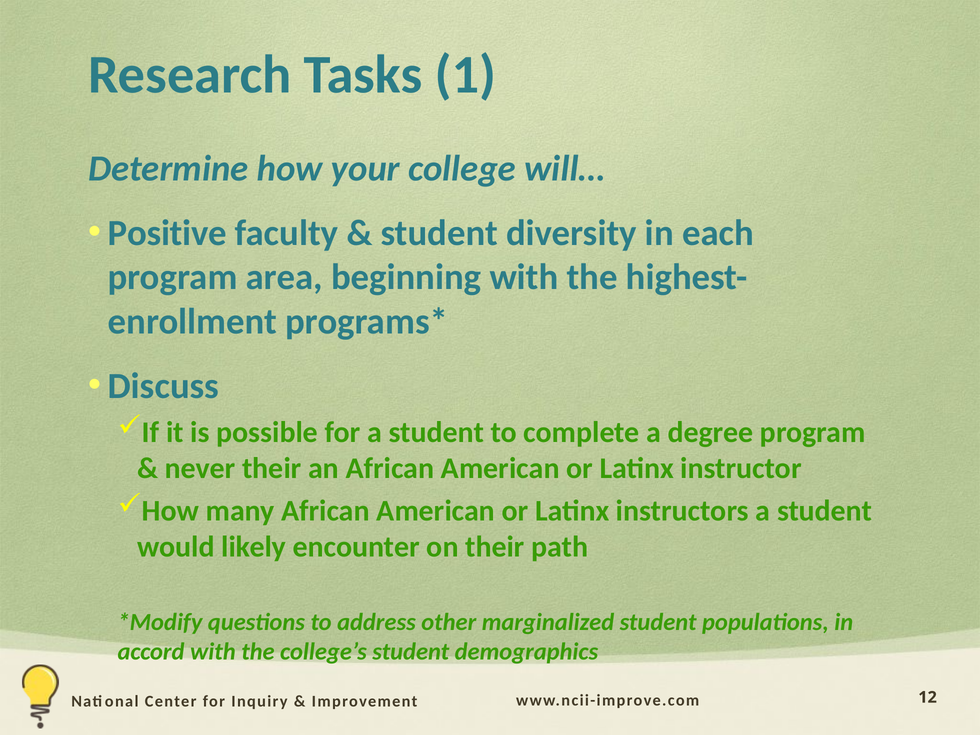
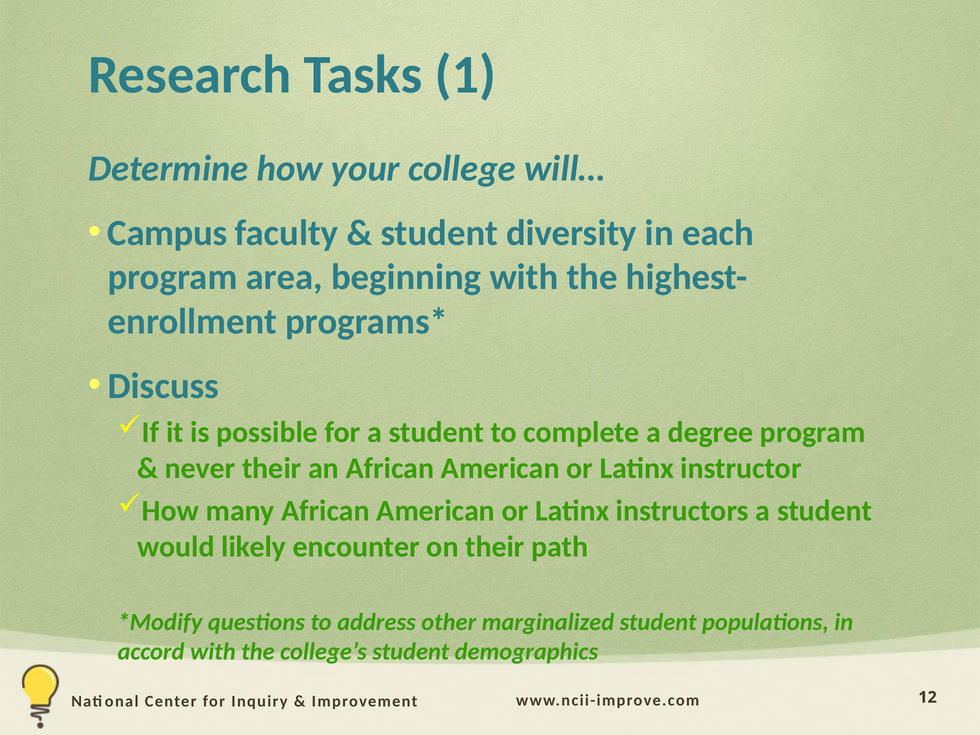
Positive: Positive -> Campus (167, 233)
